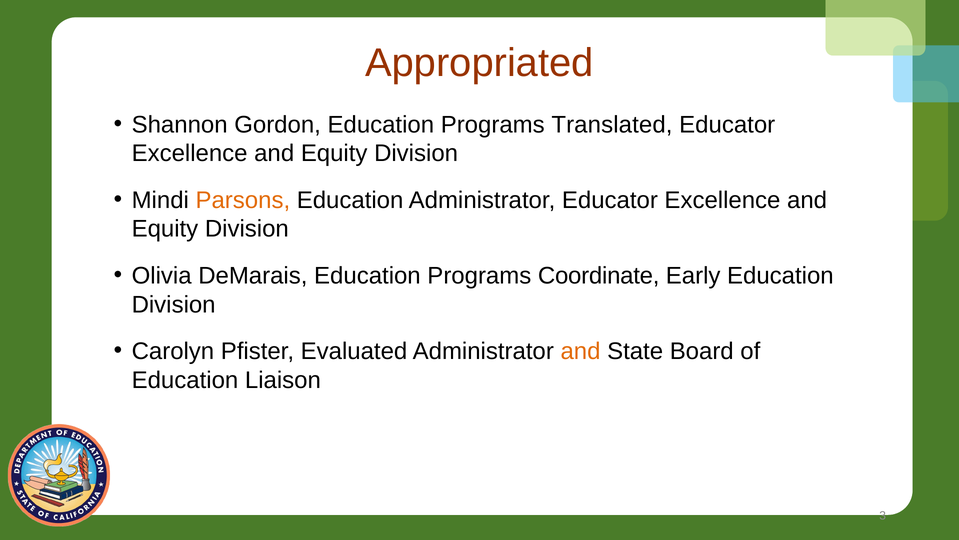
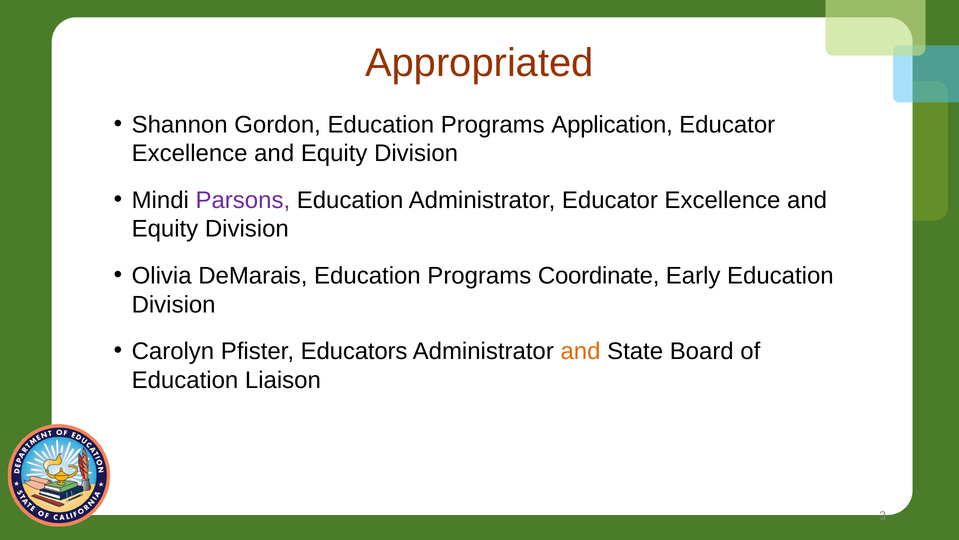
Translated: Translated -> Application (612, 124)
Parsons colour: orange -> purple (243, 200)
Evaluated: Evaluated -> Educators (354, 351)
